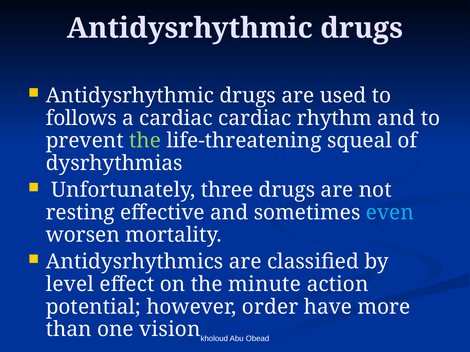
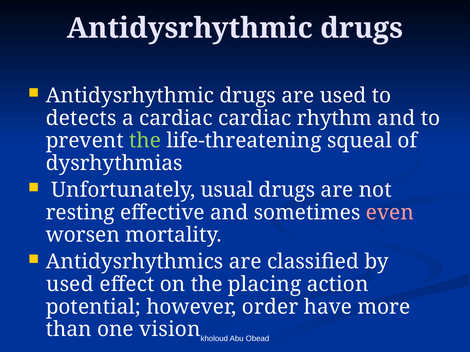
follows: follows -> detects (81, 118)
three: three -> usual (227, 190)
even colour: light blue -> pink (390, 213)
level: level -> used (70, 285)
minute: minute -> placing (265, 285)
